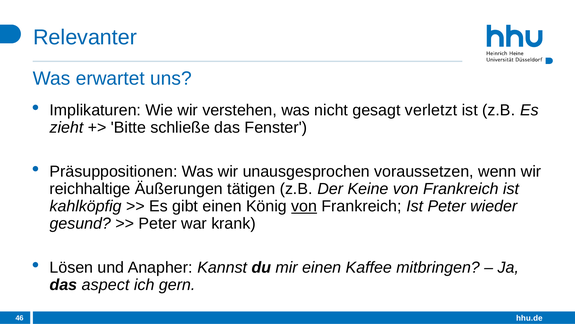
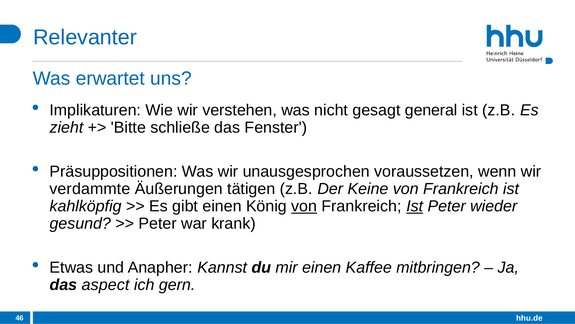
verletzt: verletzt -> general (431, 110)
reichhaltige: reichhaltige -> verdammte (90, 189)
Ist underline: none -> present (415, 206)
Lösen: Lösen -> Etwas (71, 267)
